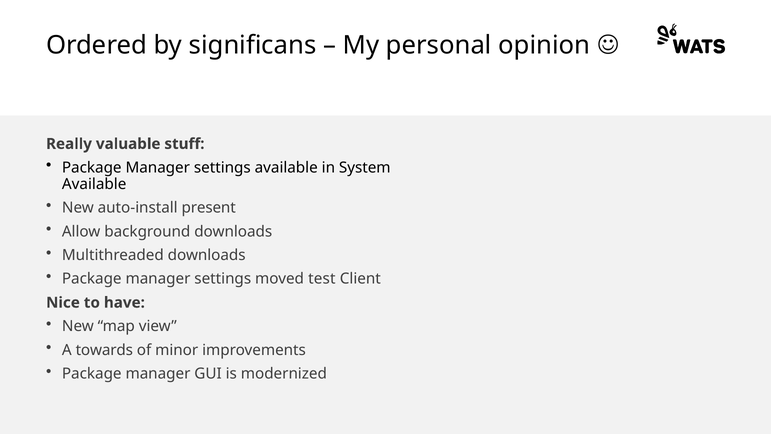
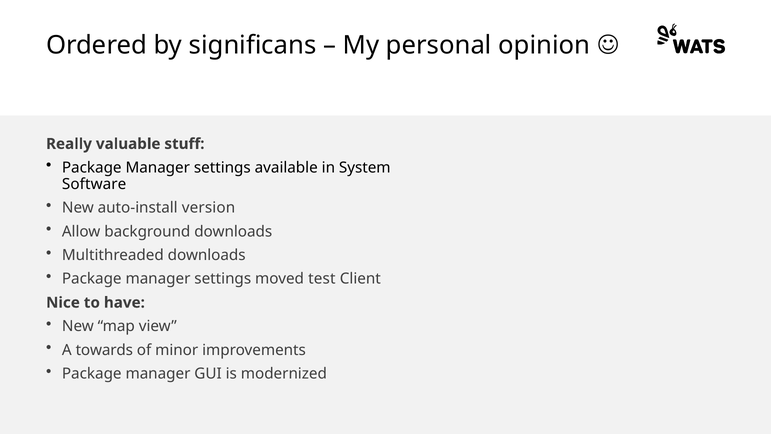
Available: Available -> Software (94, 184)
present: present -> version (209, 208)
